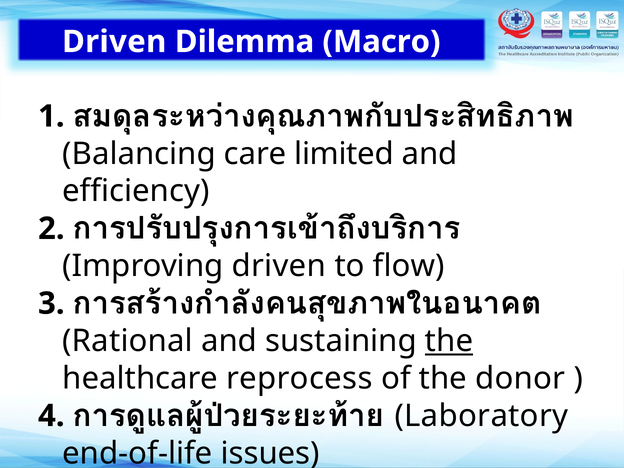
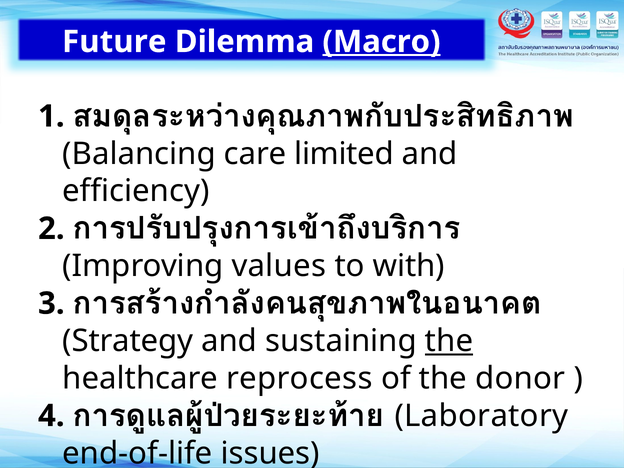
Driven: Driven -> Future (114, 42)
Macro underline: none -> present (381, 42)
Improving driven: driven -> values (279, 266)
flow: flow -> with (409, 266)
Rational: Rational -> Strategy (128, 341)
